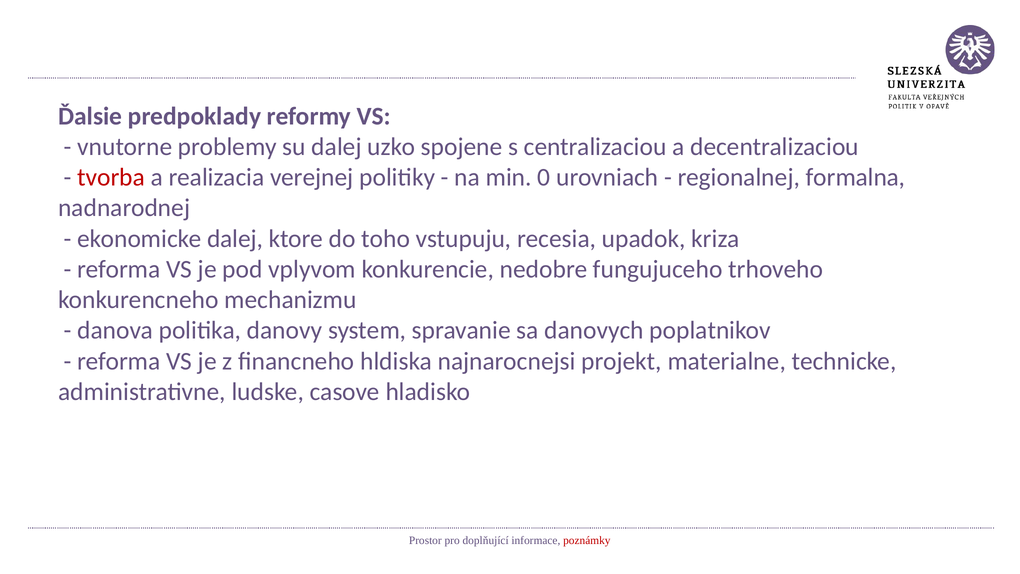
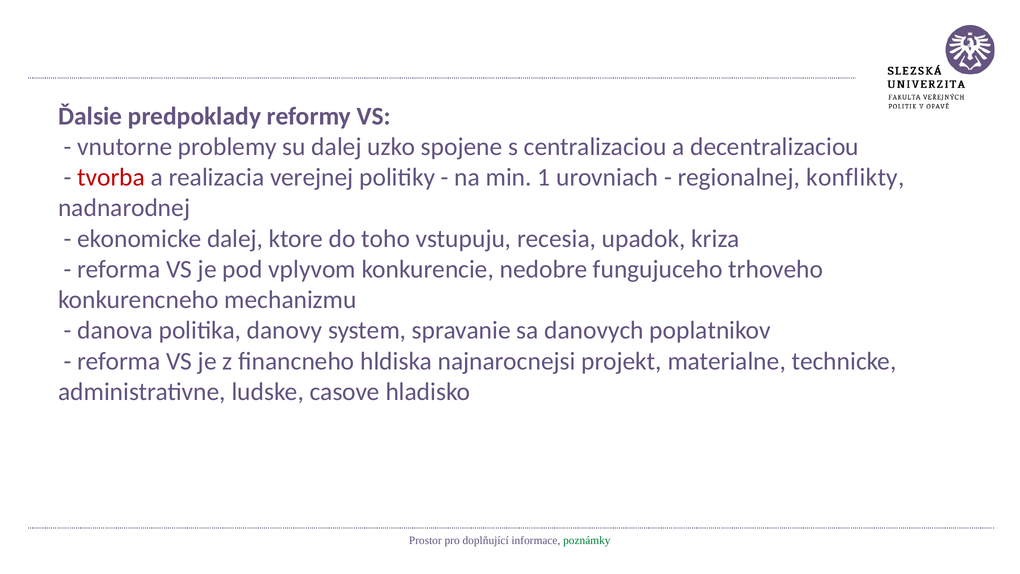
0: 0 -> 1 (544, 177)
formalna: formalna -> konflikty (855, 177)
poznámky colour: red -> green (587, 541)
